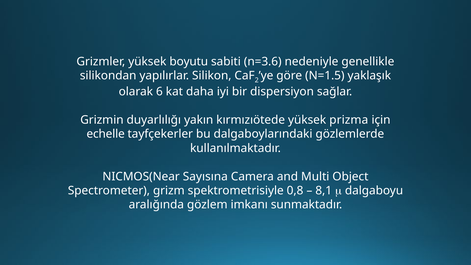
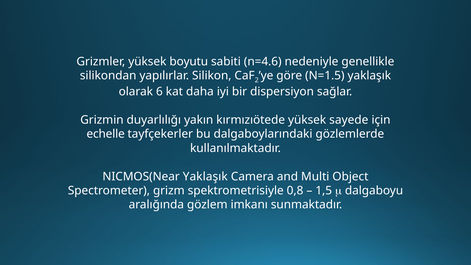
n=3.6: n=3.6 -> n=4.6 (263, 61)
prizma: prizma -> sayede (349, 120)
NICMOS(Near Sayısına: Sayısına -> Yaklaşık (205, 176)
8,1: 8,1 -> 1,5 (324, 191)
